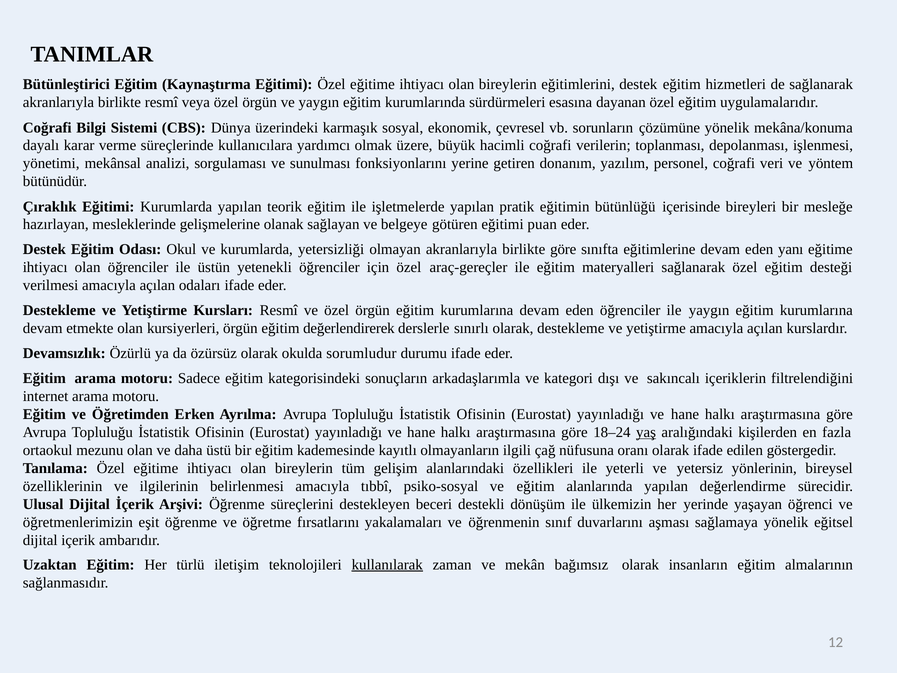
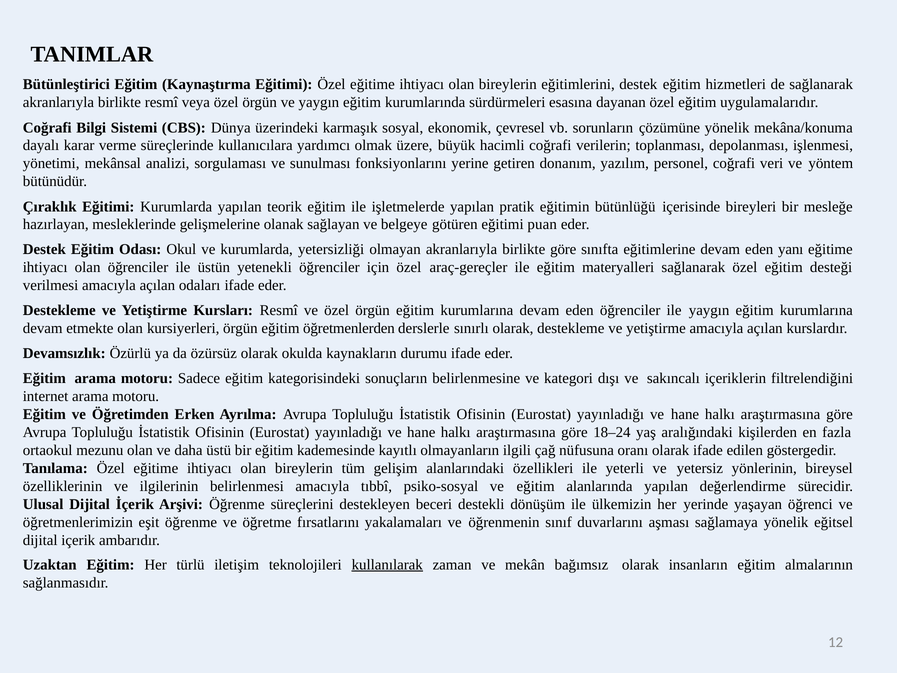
değerlendirerek: değerlendirerek -> öğretmenlerden (349, 328)
sorumludur: sorumludur -> kaynakların (361, 353)
arkadaşlarımla: arkadaşlarımla -> belirlenmesine (476, 378)
yaş underline: present -> none (646, 432)
